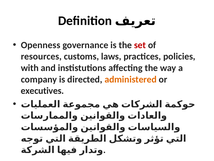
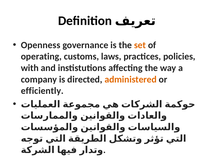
set colour: red -> orange (140, 45)
resources: resources -> operating (41, 56)
executives: executives -> efficiently (42, 91)
